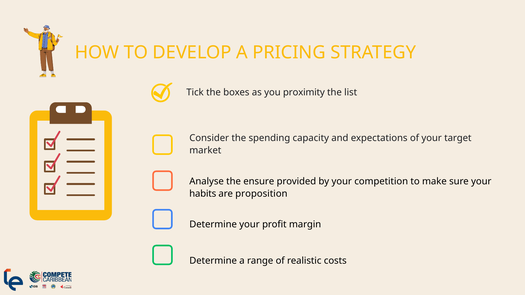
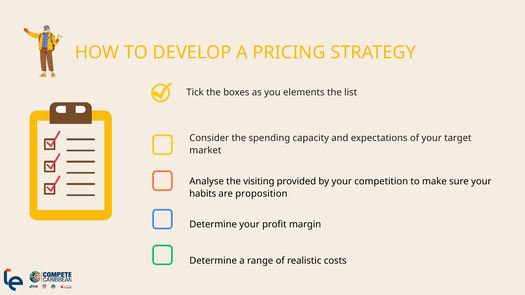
proximity: proximity -> elements (304, 92)
ensure: ensure -> visiting (259, 182)
